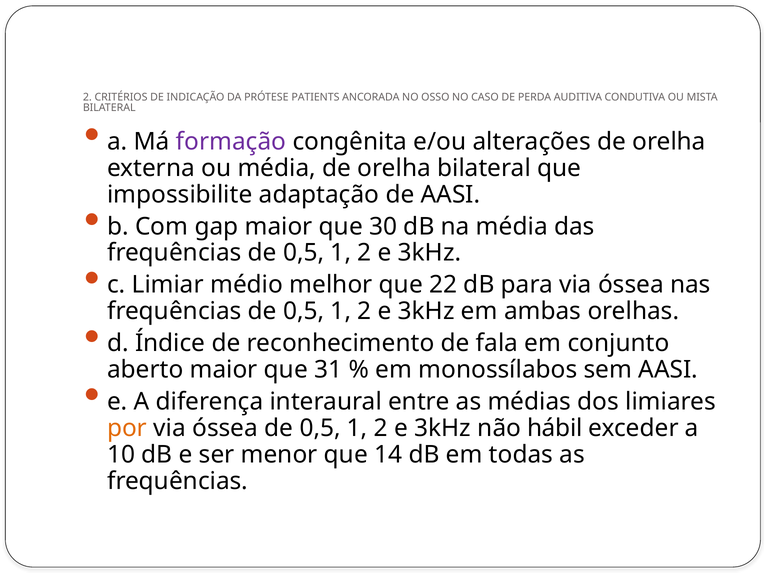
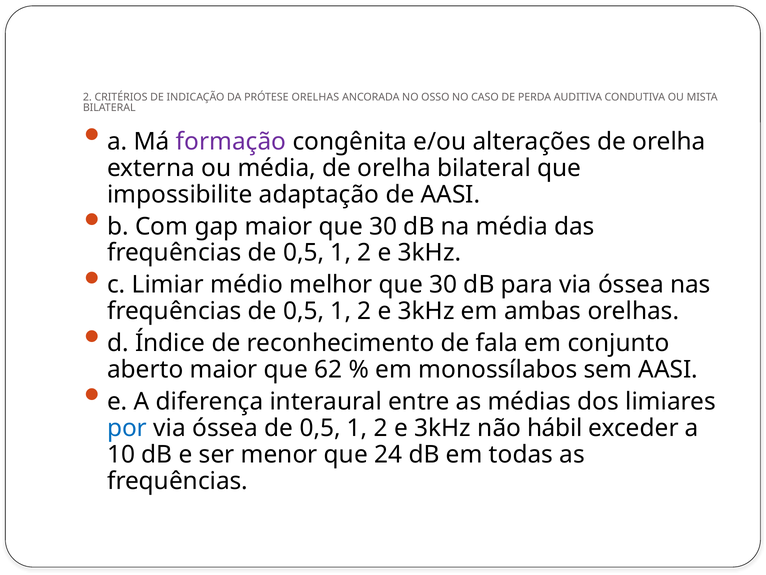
PRÓTESE PATIENTS: PATIENTS -> ORELHAS (315, 97)
melhor que 22: 22 -> 30 (443, 285)
31: 31 -> 62 (328, 369)
por colour: orange -> blue (127, 428)
14: 14 -> 24 (388, 454)
